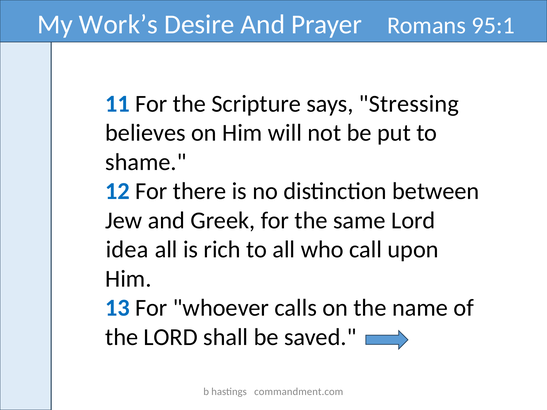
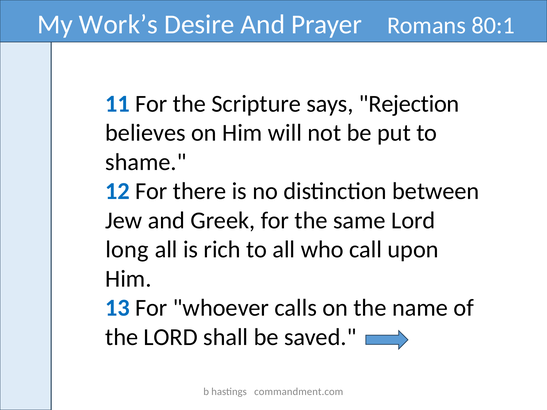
95:1: 95:1 -> 80:1 (493, 26)
Stressing: Stressing -> Rejection (409, 104)
idea: idea -> long (127, 250)
